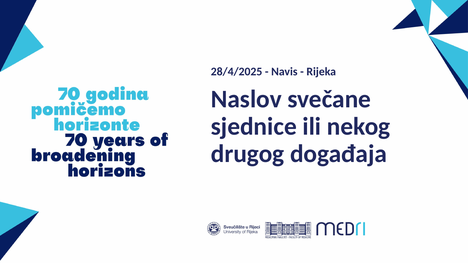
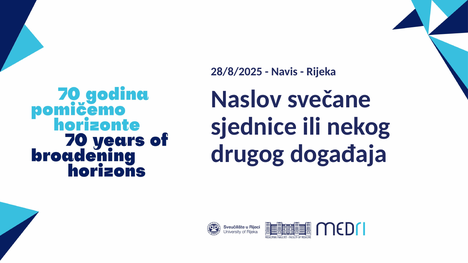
28/4/2025: 28/4/2025 -> 28/8/2025 (237, 72)
